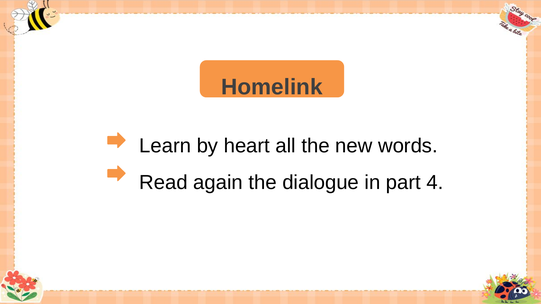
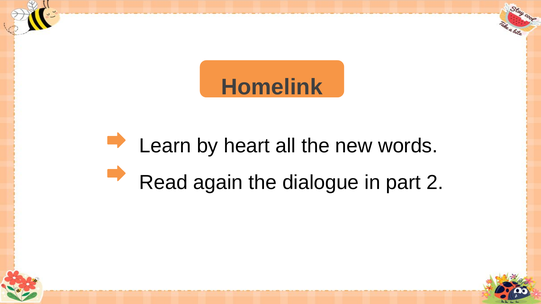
4: 4 -> 2 (435, 183)
